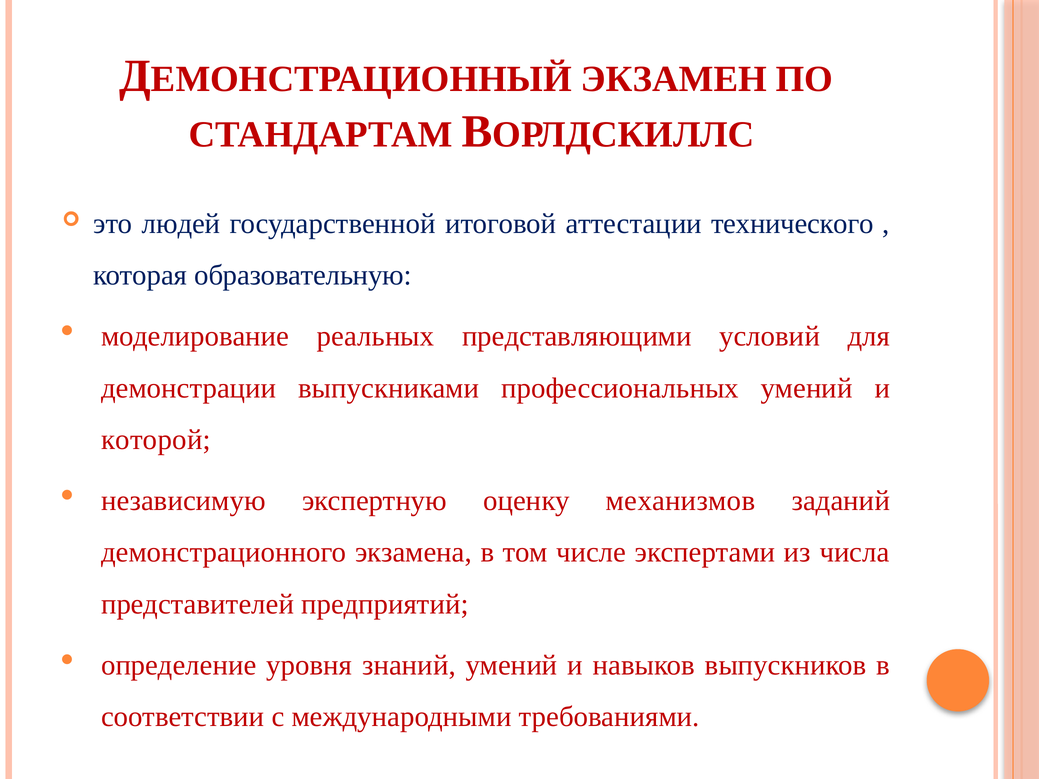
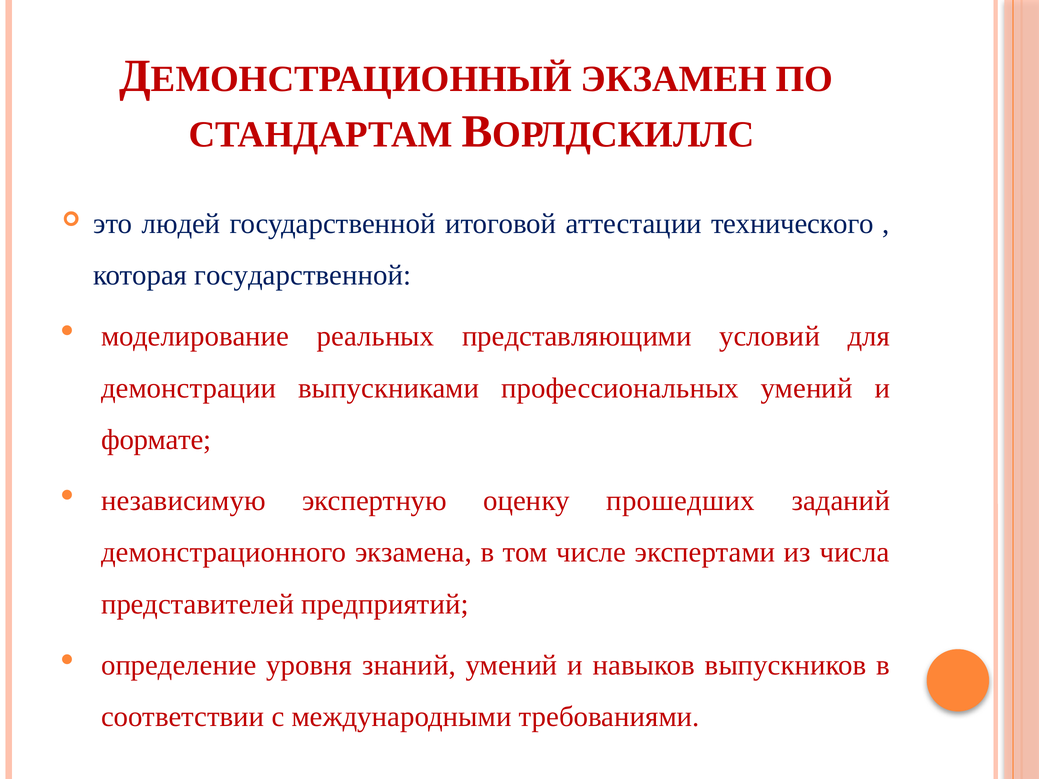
которая образовательную: образовательную -> государственной (303, 276)
которой: которой -> формате (156, 440)
механизмов: механизмов -> прошедших (681, 501)
